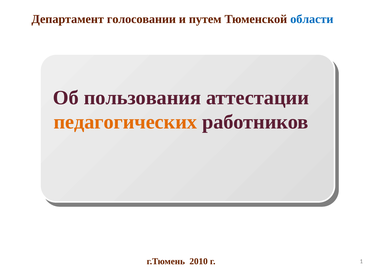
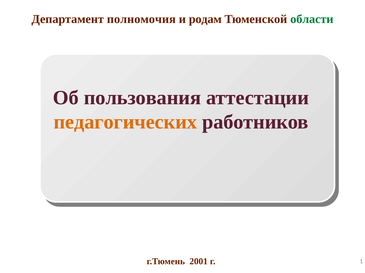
голосовании: голосовании -> полномочия (141, 19)
путем: путем -> родам (205, 19)
области colour: blue -> green (312, 19)
2010: 2010 -> 2001 (199, 262)
